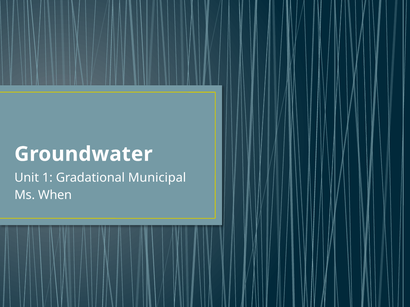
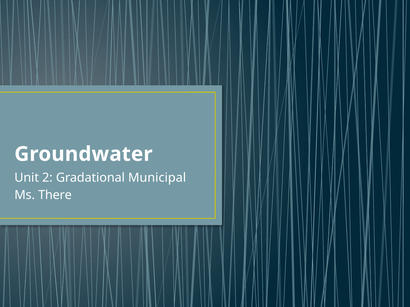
1: 1 -> 2 (47, 178)
When: When -> There (55, 195)
